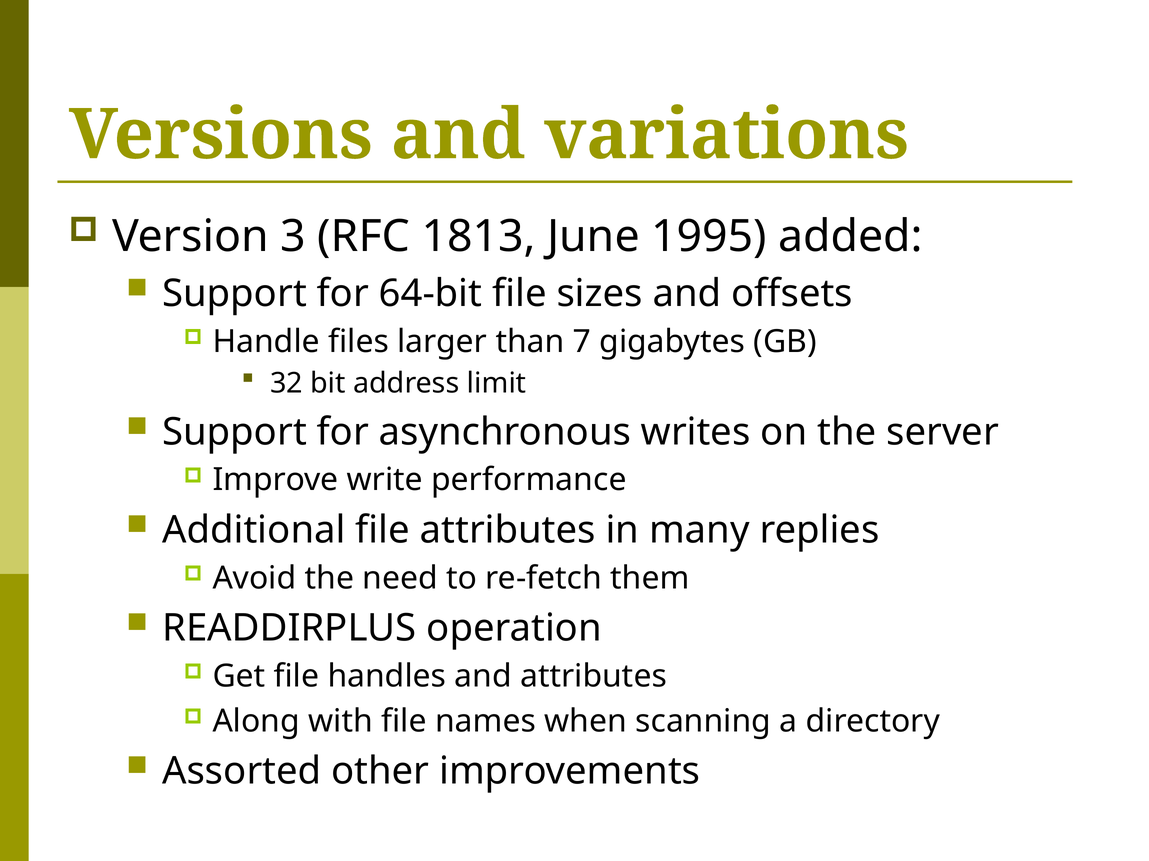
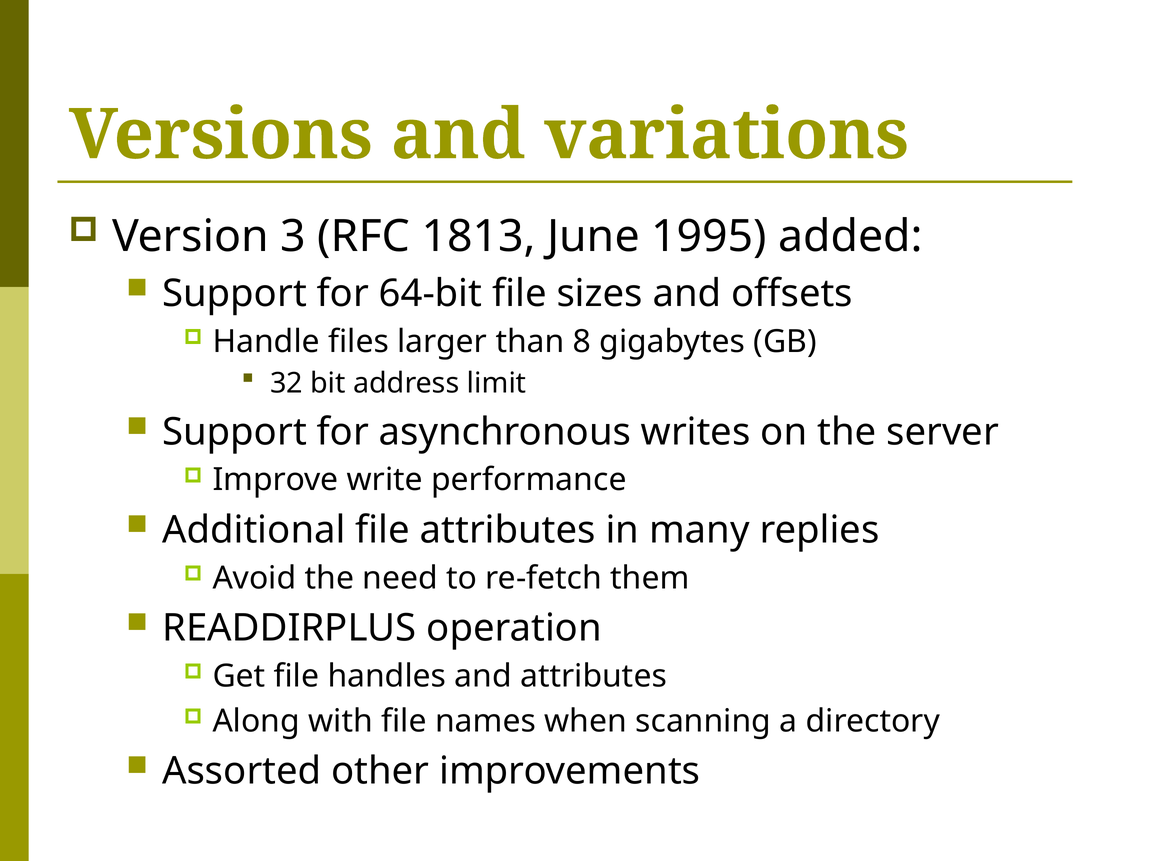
7: 7 -> 8 (582, 342)
